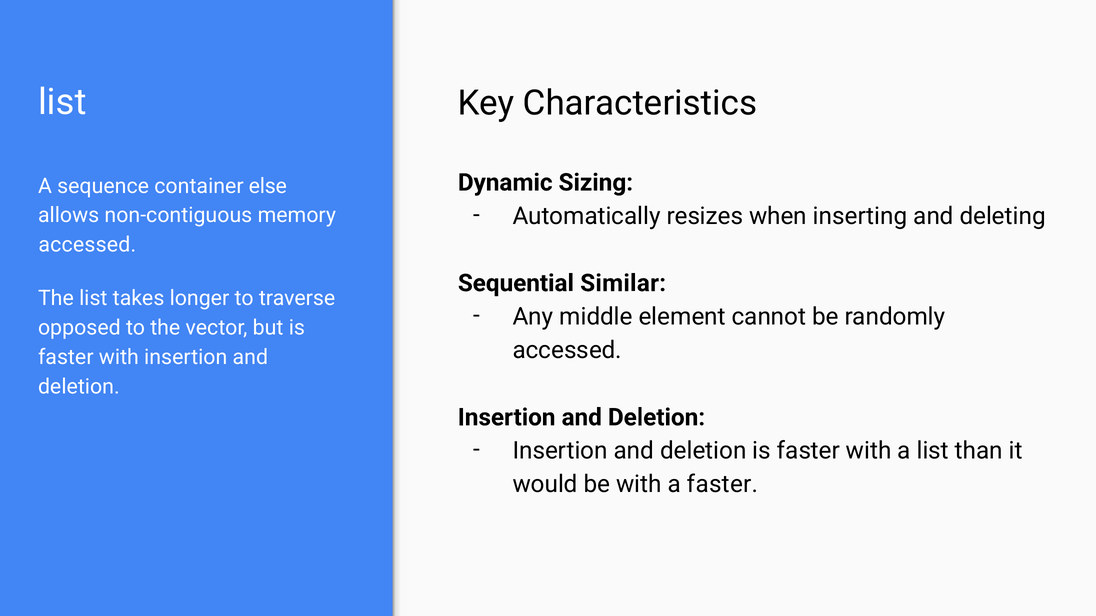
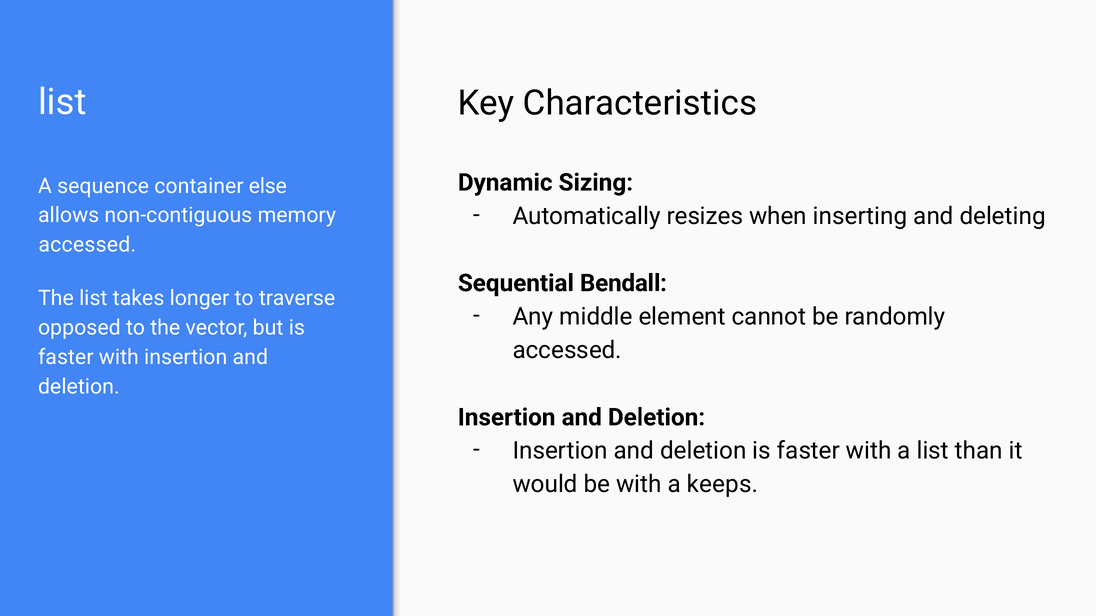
Similar: Similar -> Bendall (623, 283)
a faster: faster -> keeps (723, 485)
